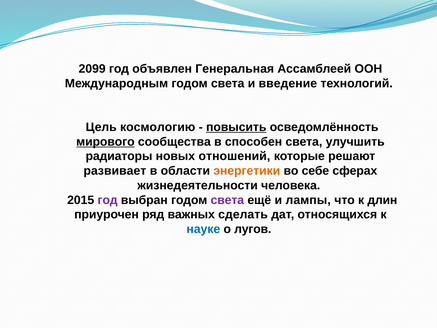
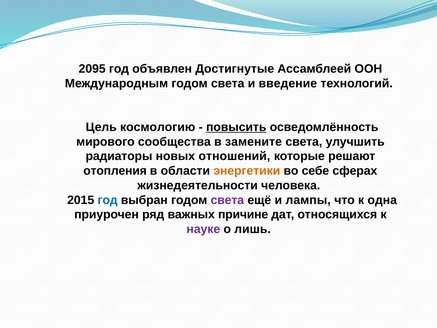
2099: 2099 -> 2095 (92, 69)
Генеральная: Генеральная -> Достигнутые (235, 69)
мирового underline: present -> none (105, 142)
способен: способен -> замените (253, 142)
развивает: развивает -> отопления (115, 171)
год colour: purple -> blue (108, 200)
длин: длин -> одна (382, 200)
сделать: сделать -> причине (243, 214)
науке colour: blue -> purple (203, 229)
лугов: лугов -> лишь (253, 229)
